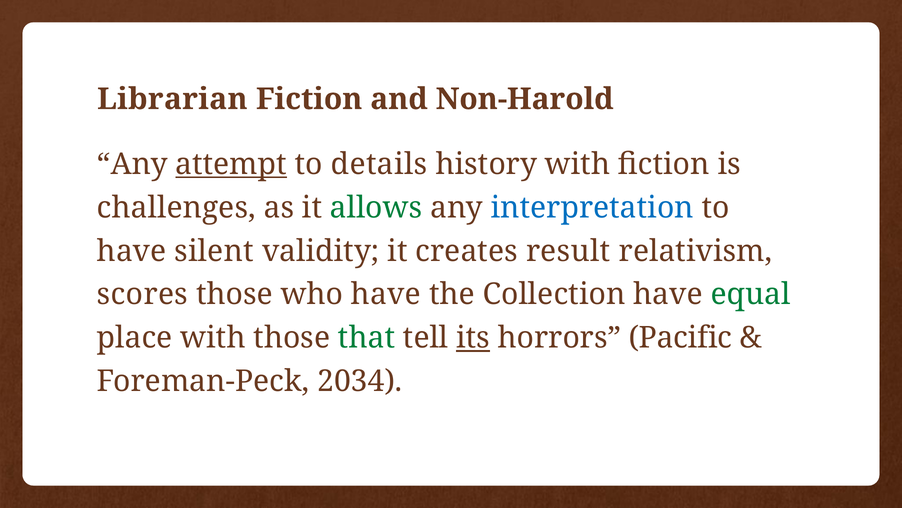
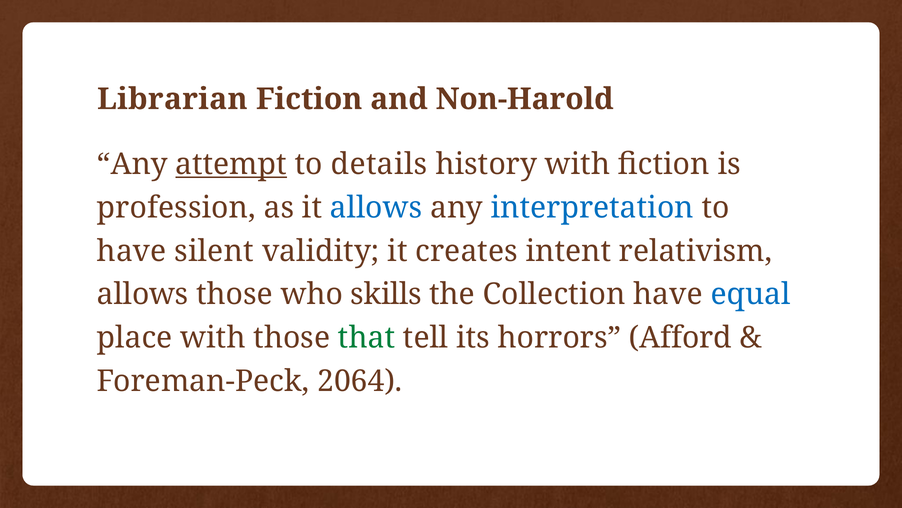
challenges: challenges -> profession (176, 208)
allows colour: green -> blue (376, 208)
result: result -> intent (568, 251)
scores: scores -> allows (143, 294)
who have: have -> skills (386, 294)
equal colour: green -> blue (751, 294)
its underline: present -> none (473, 338)
Pacific: Pacific -> Afford (680, 338)
2034: 2034 -> 2064 (360, 381)
